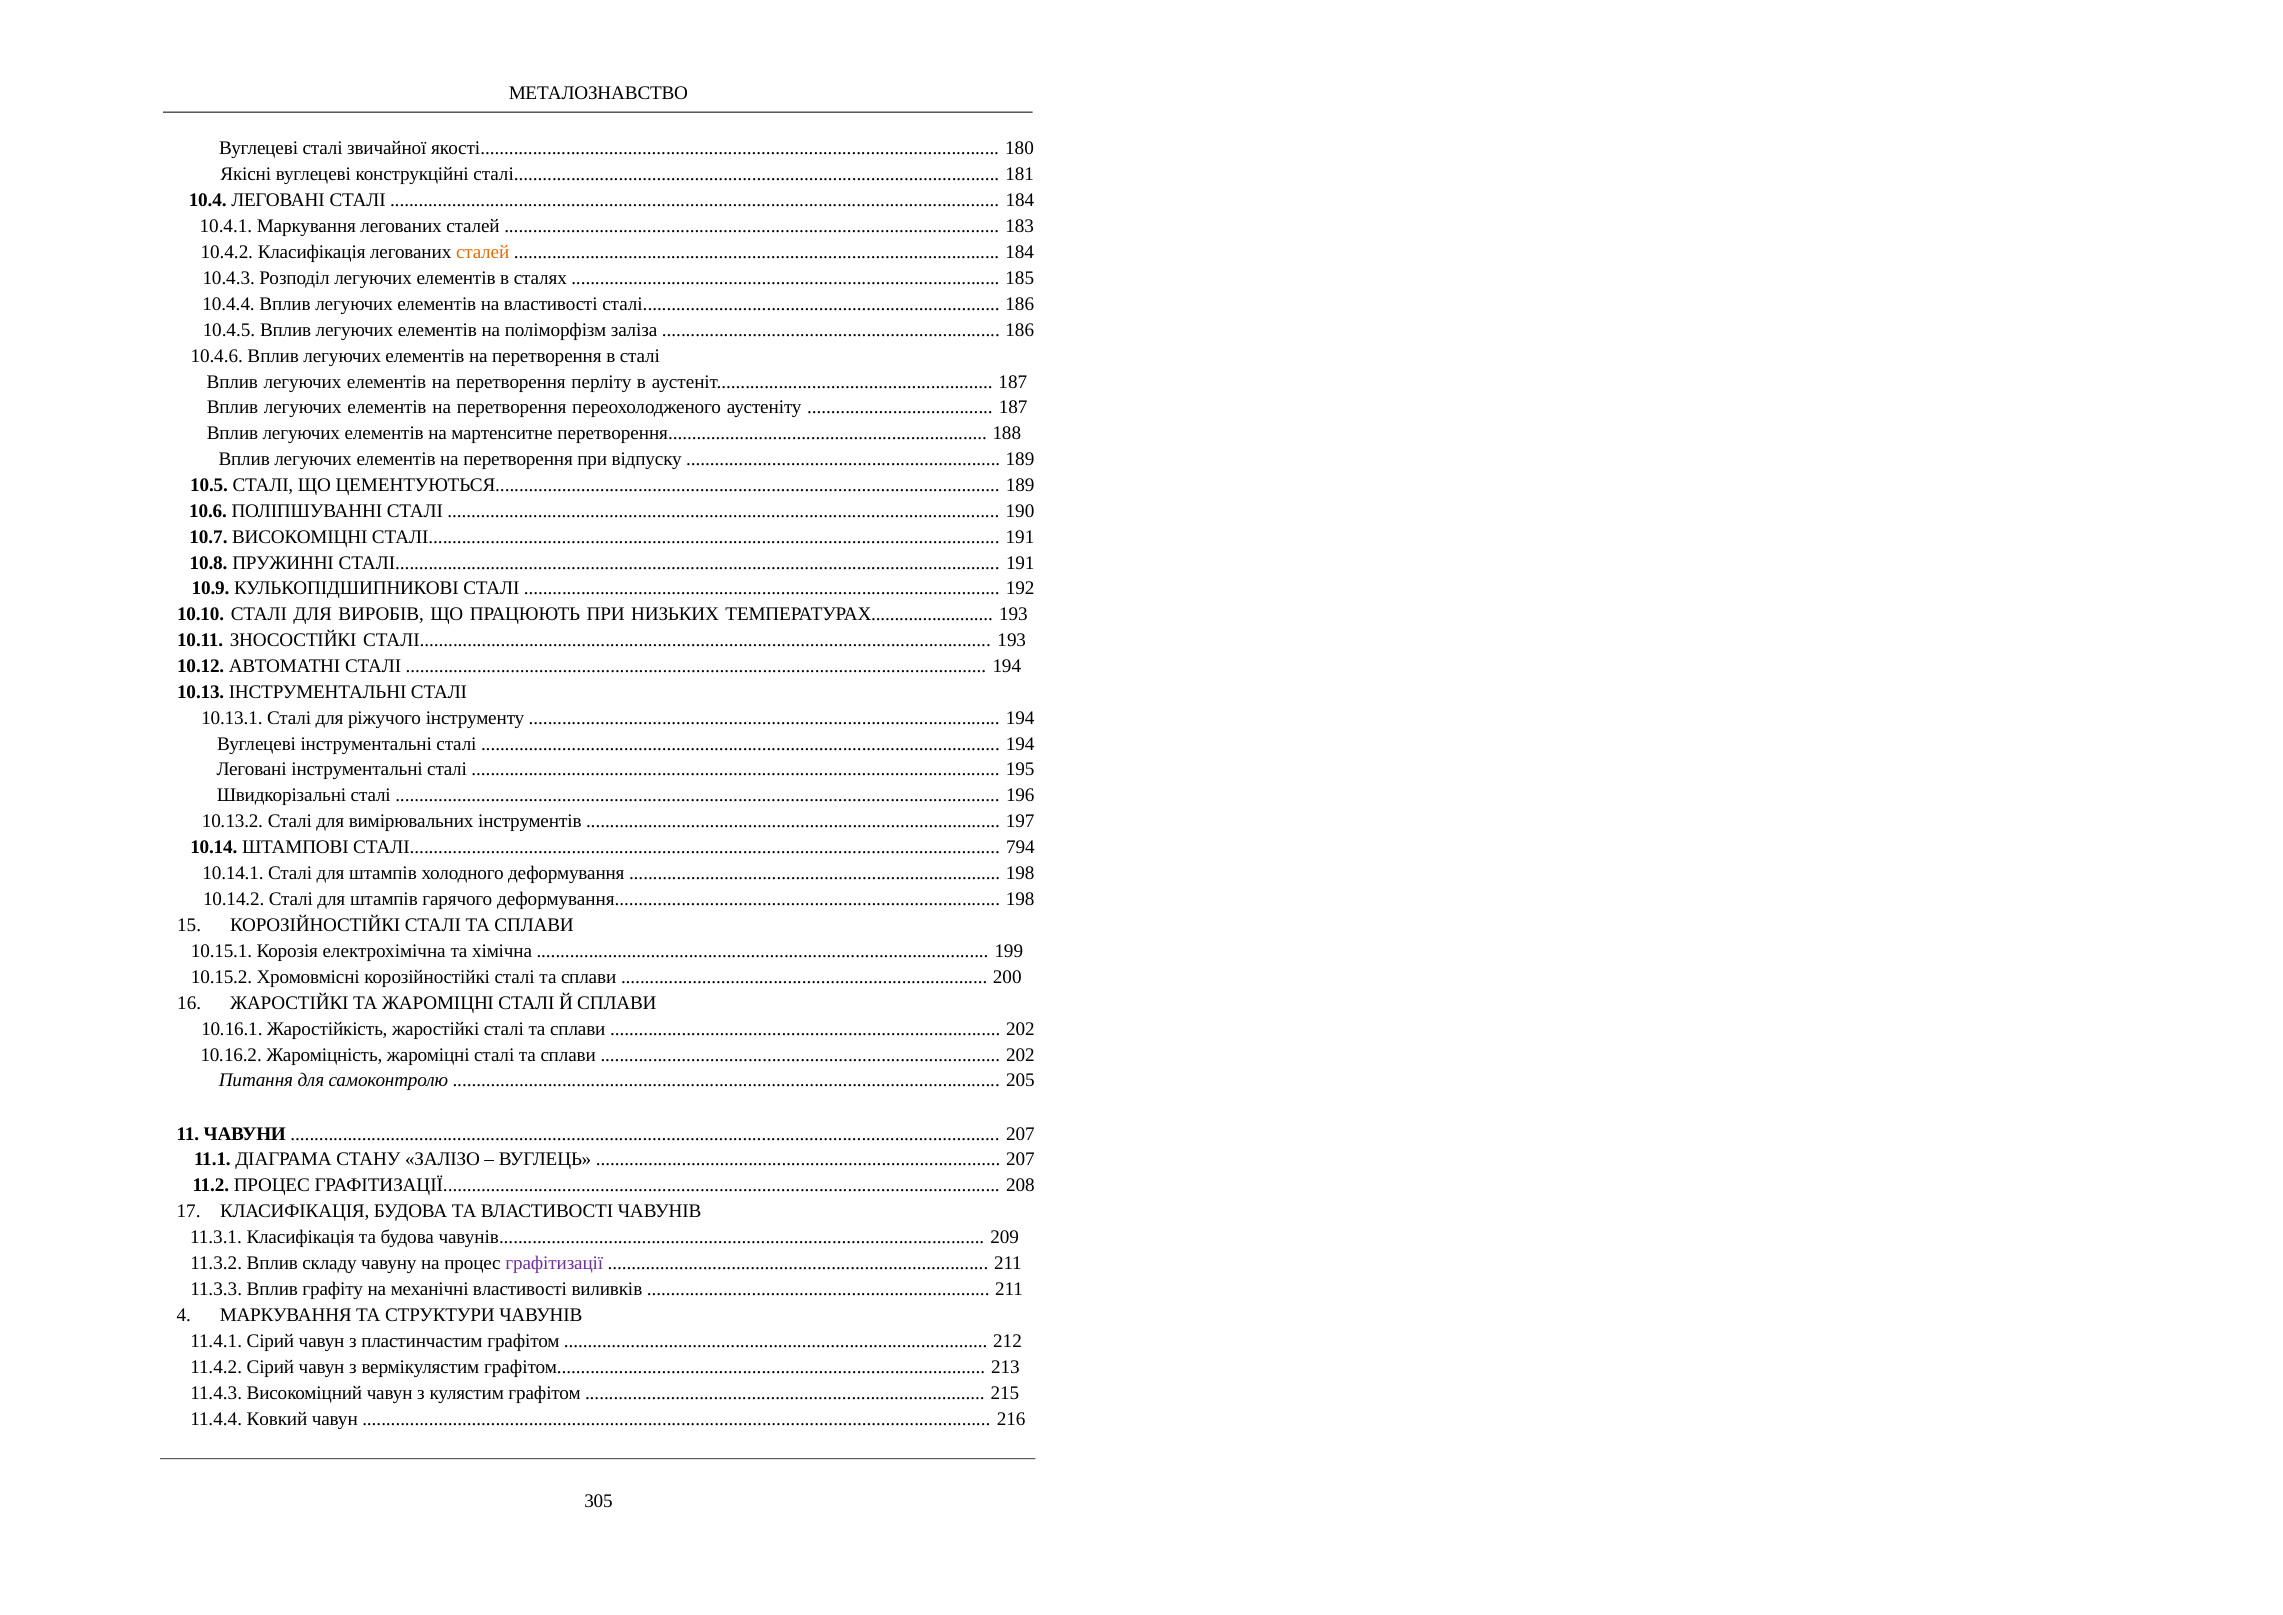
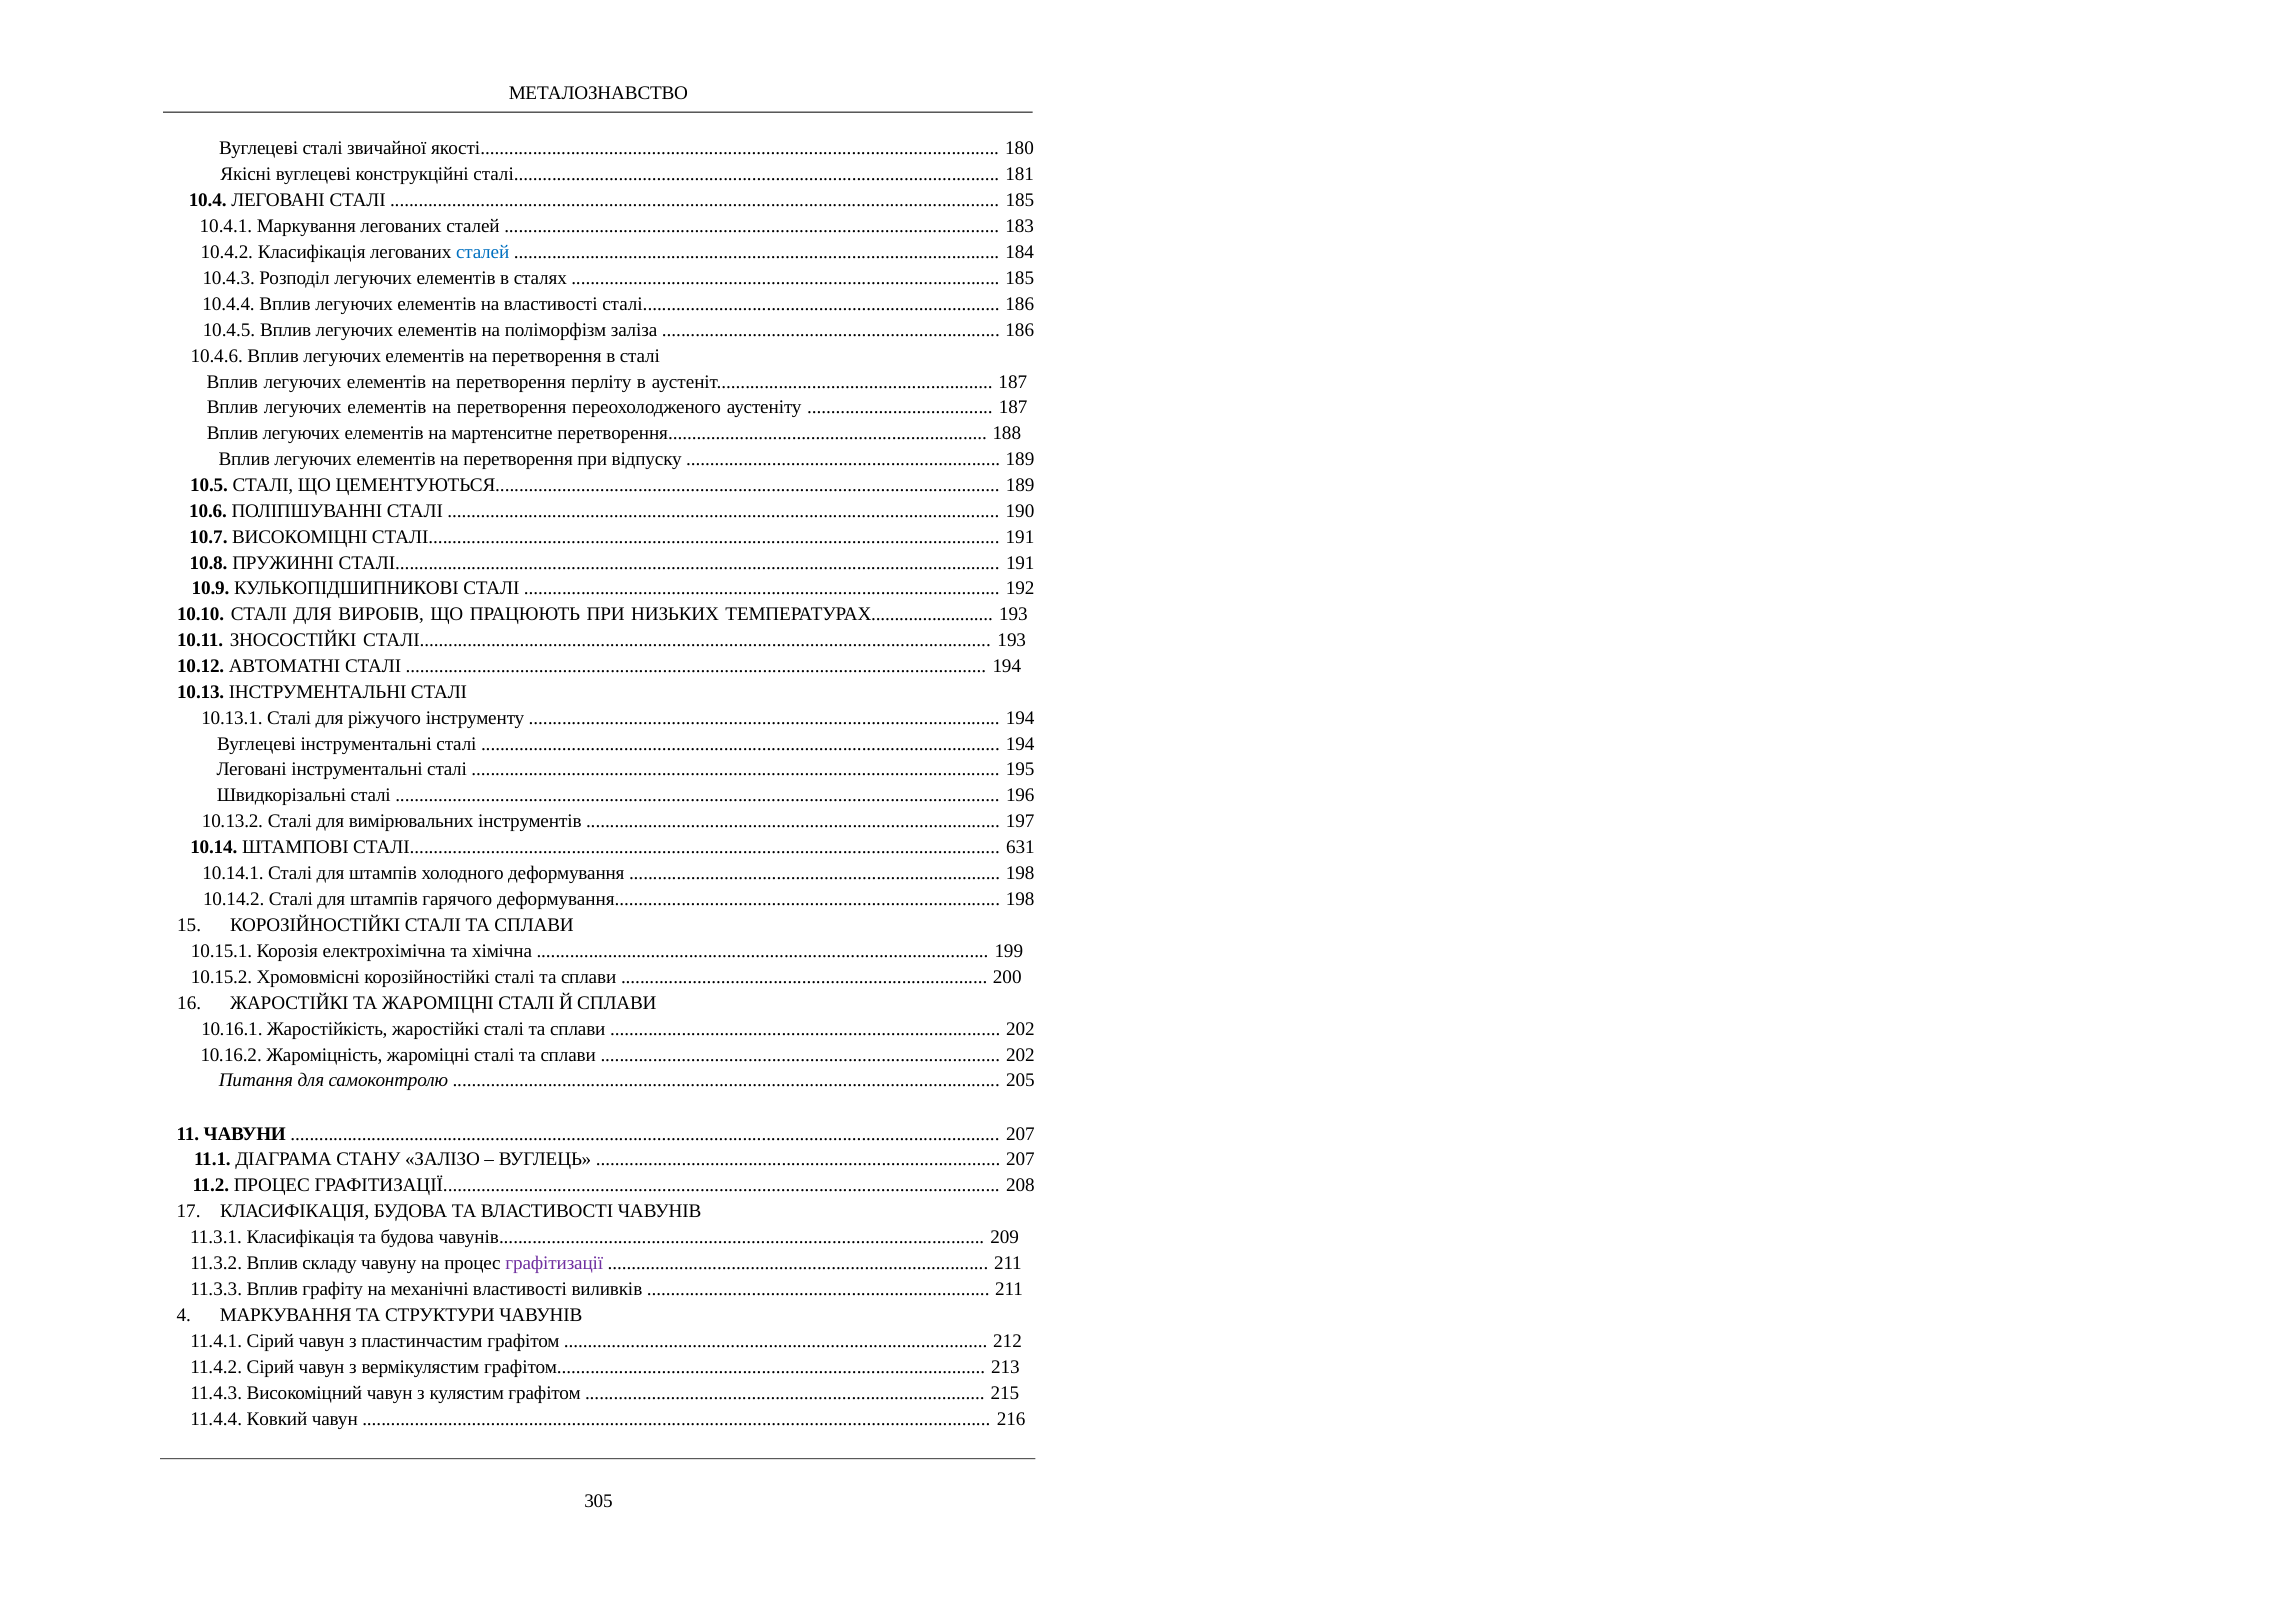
184: 184 -> 185 (1020, 200)
сталей colour: orange -> blue (483, 252)
794: 794 -> 631 (1020, 847)
